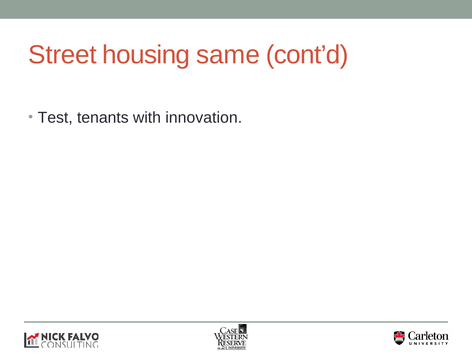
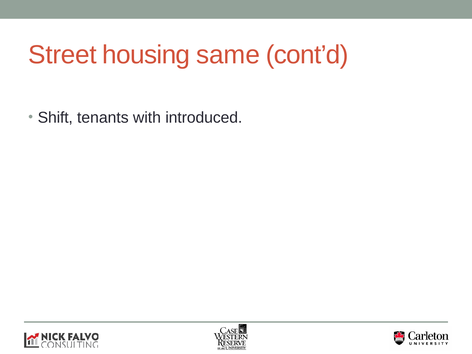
Test: Test -> Shift (55, 118)
innovation: innovation -> introduced (204, 118)
